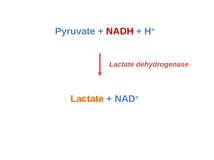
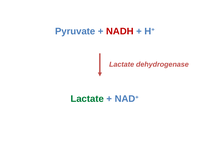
Lactate colour: orange -> green (87, 99)
